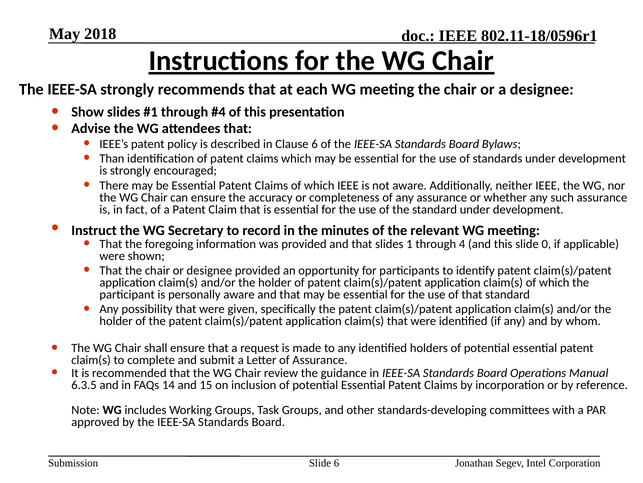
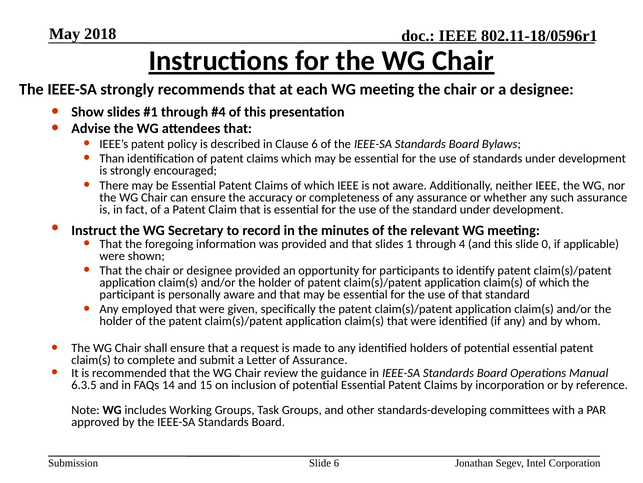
possibility: possibility -> employed (147, 309)
